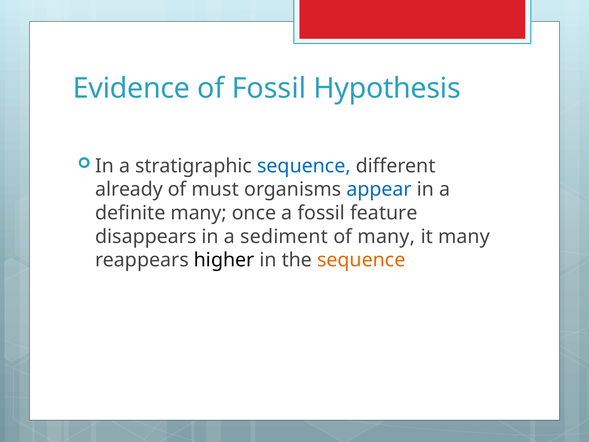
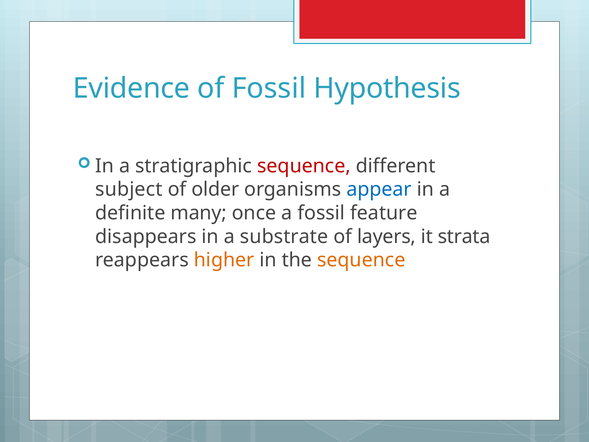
sequence colour: blue -> red (304, 166)
already: already -> subject (129, 189)
must: must -> older (215, 189)
sediment: sediment -> substrate (284, 236)
of many: many -> layers (387, 236)
it many: many -> strata (464, 236)
higher colour: black -> orange (224, 260)
